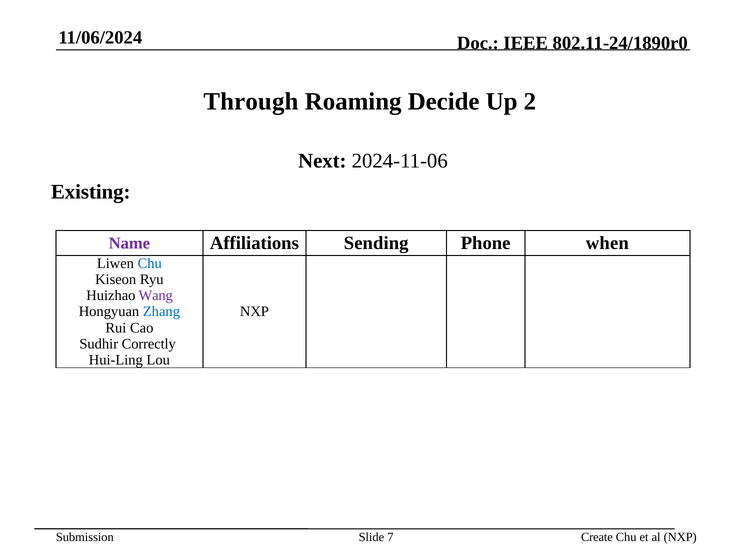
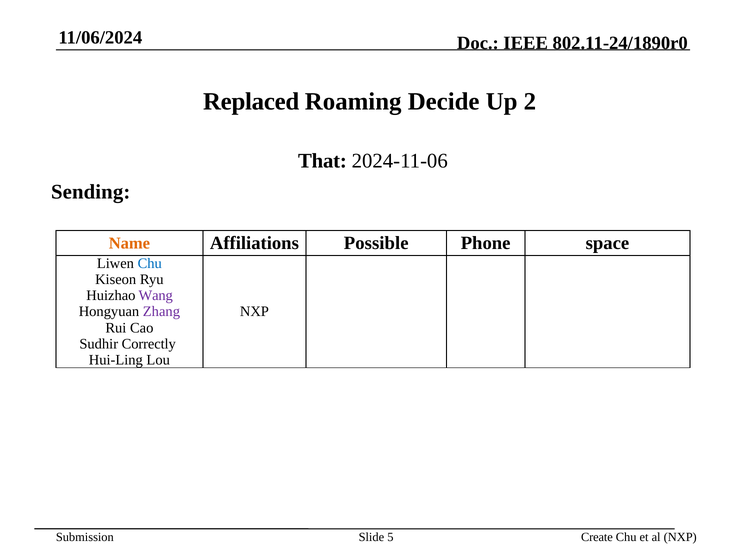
Through: Through -> Replaced (251, 101)
Next: Next -> That (322, 161)
Existing: Existing -> Sending (91, 192)
Name colour: purple -> orange (129, 243)
Sending: Sending -> Possible (376, 243)
when: when -> space (607, 243)
Zhang colour: blue -> purple (161, 311)
7: 7 -> 5 (390, 537)
